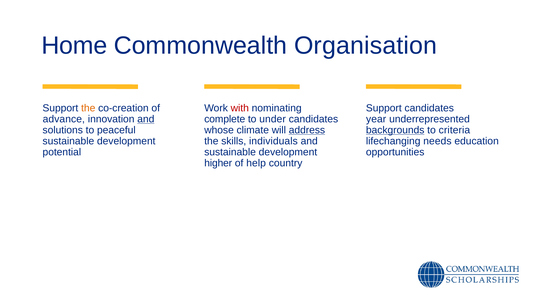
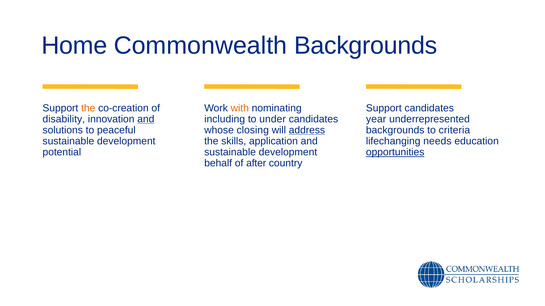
Commonwealth Organisation: Organisation -> Backgrounds (366, 46)
with colour: red -> orange (240, 108)
advance: advance -> disability (64, 119)
complete: complete -> including (225, 119)
climate: climate -> closing (253, 130)
backgrounds underline: present -> none (395, 130)
individuals: individuals -> application (273, 141)
opportunities underline: none -> present (395, 152)
higher: higher -> behalf (218, 163)
help: help -> after (256, 163)
